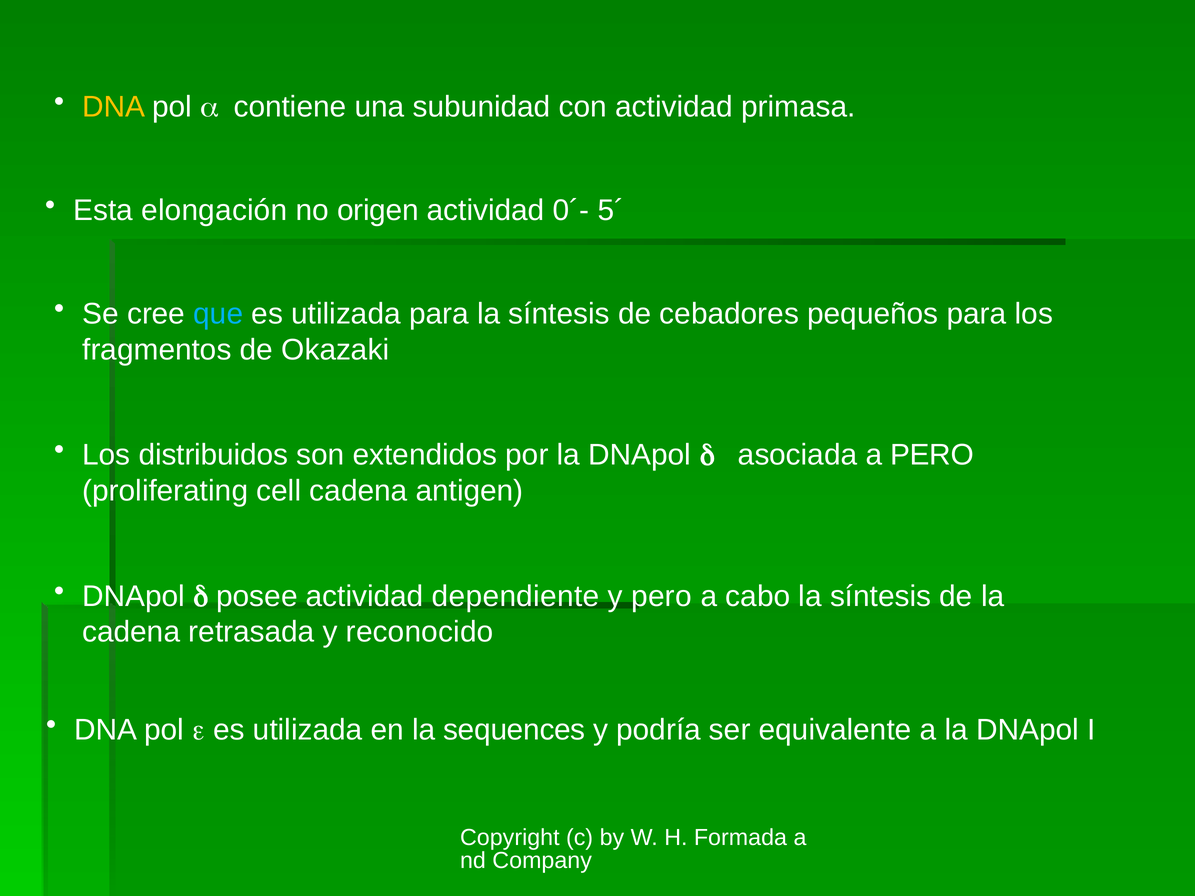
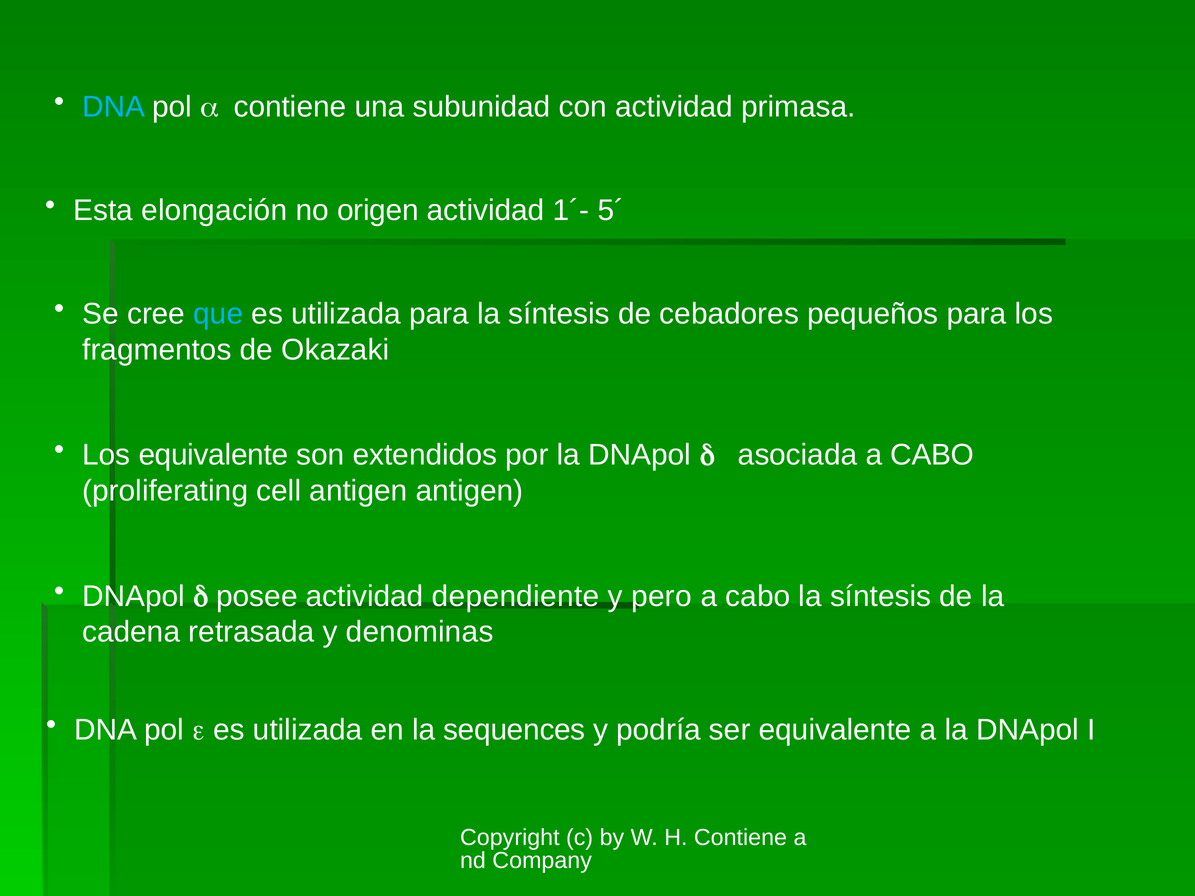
DNA colour: yellow -> light blue (114, 107)
0´-: 0´- -> 1´- (571, 211)
Los distribuidos: distribuidos -> equivalente (213, 455)
asociada a PERO: PERO -> CABO (932, 455)
cell cadena: cadena -> antigen (358, 491)
reconocido: reconocido -> denominas (420, 632)
H Formada: Formada -> Contiene (740, 838)
